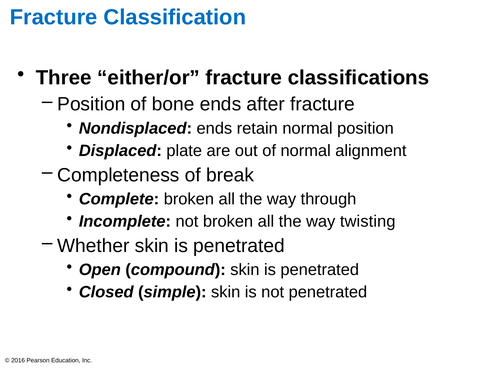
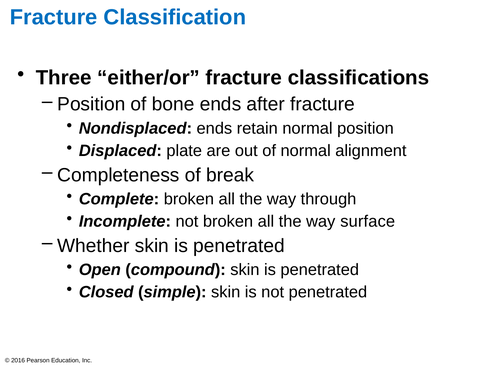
twisting: twisting -> surface (368, 221)
